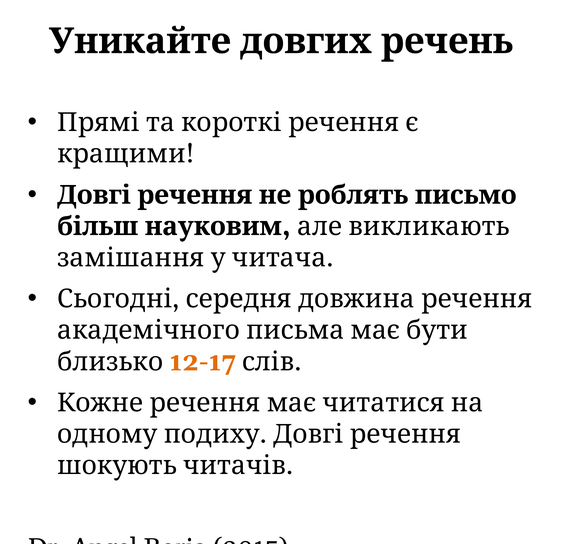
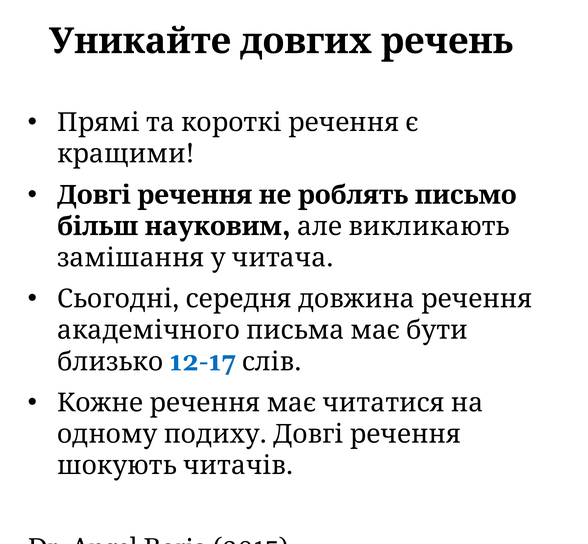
12-17 colour: orange -> blue (203, 362)
